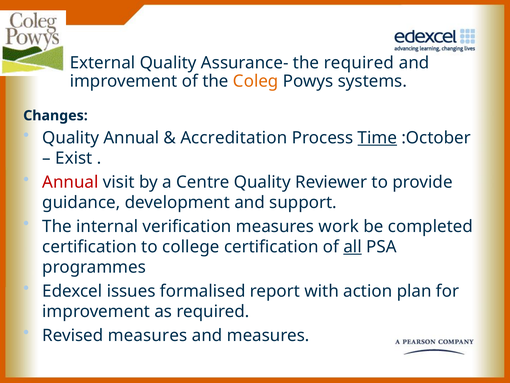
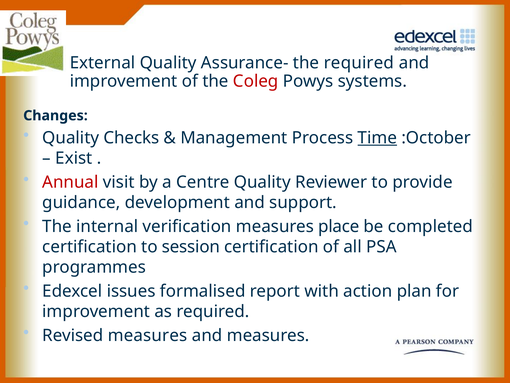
Coleg colour: orange -> red (256, 81)
Quality Annual: Annual -> Checks (131, 138)
Accreditation: Accreditation -> Management (234, 138)
work: work -> place (339, 226)
college: college -> session (191, 247)
all underline: present -> none (353, 247)
